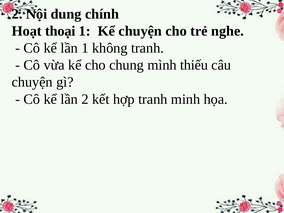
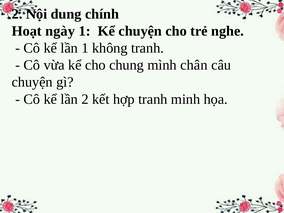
thoại: thoại -> ngày (60, 31)
thiếu: thiếu -> chân (194, 65)
